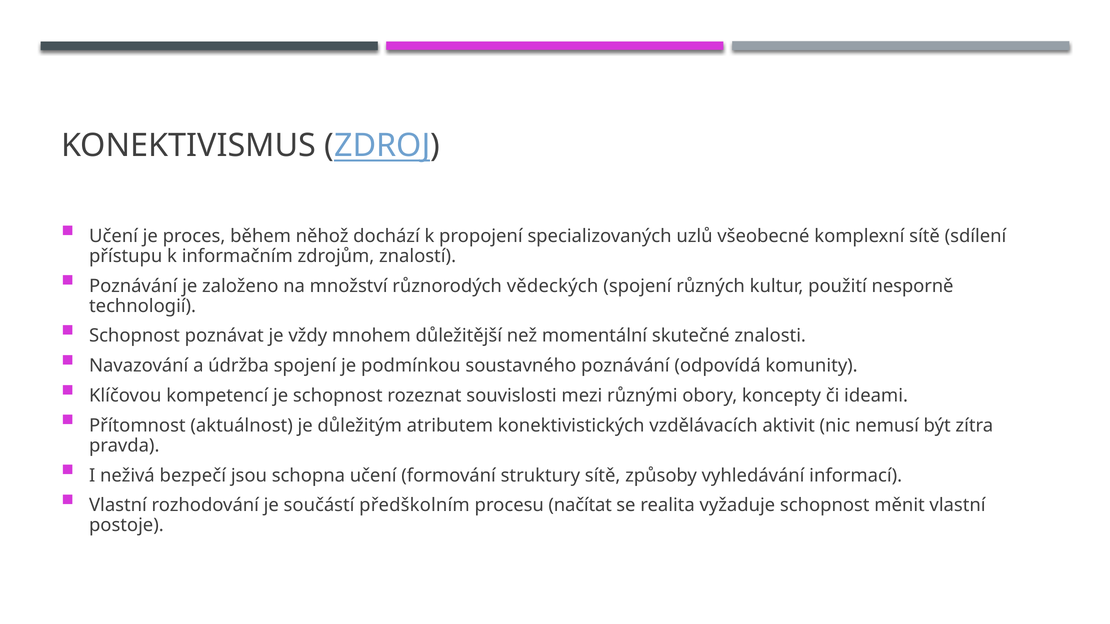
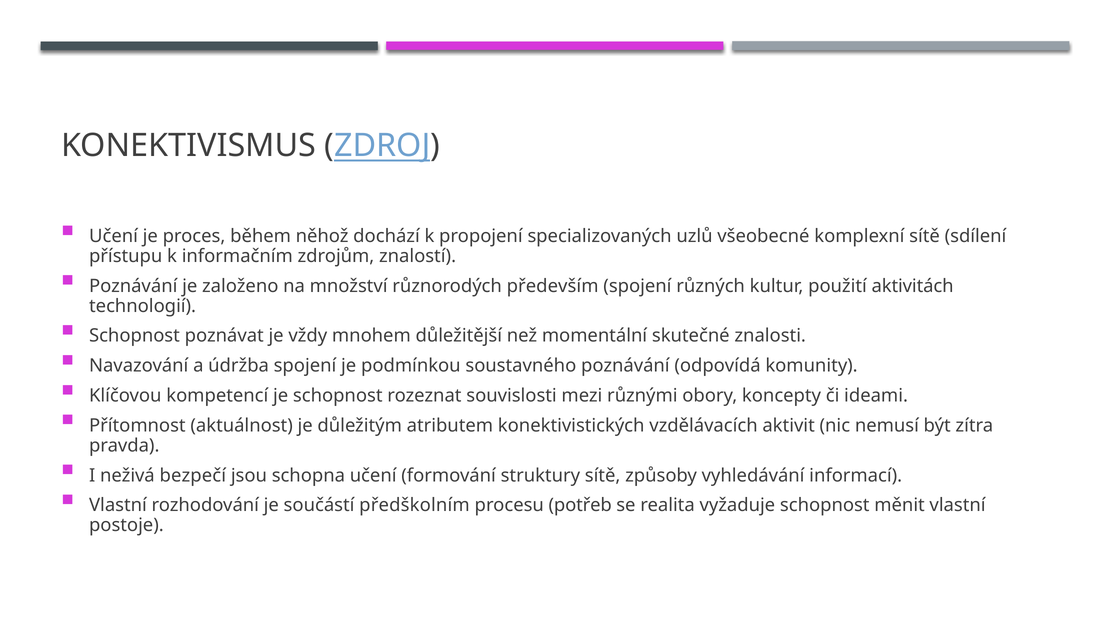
vědeckých: vědeckých -> především (553, 286)
nesporně: nesporně -> aktivitách (913, 286)
načítat: načítat -> potřeb (580, 506)
